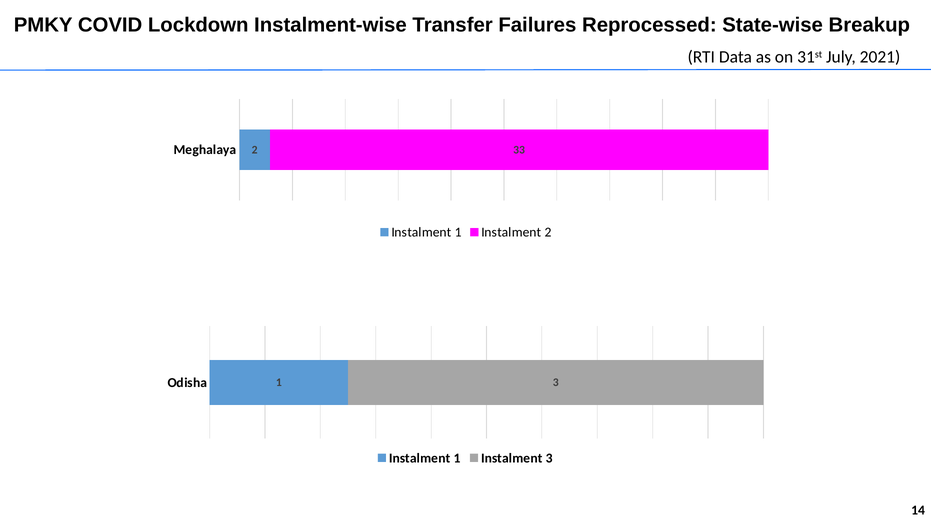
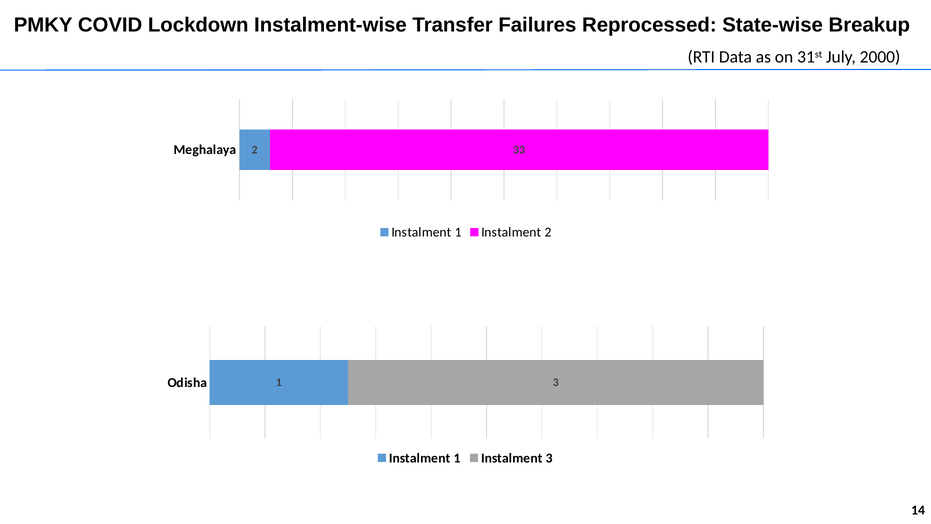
2021: 2021 -> 2000 (880, 57)
